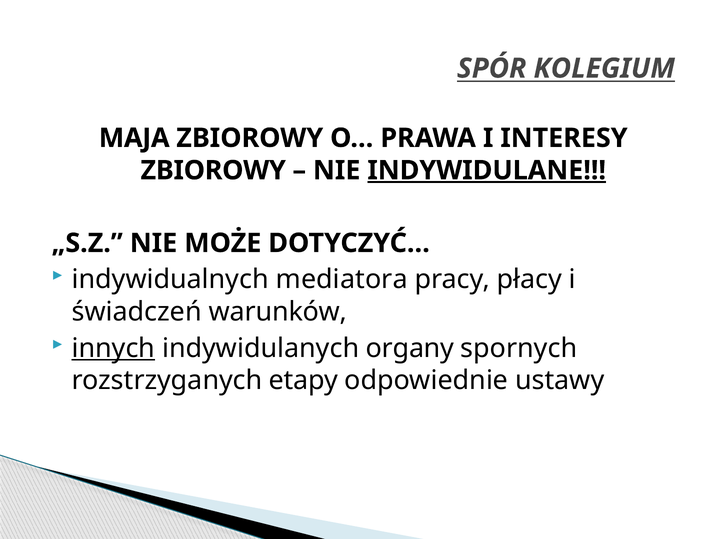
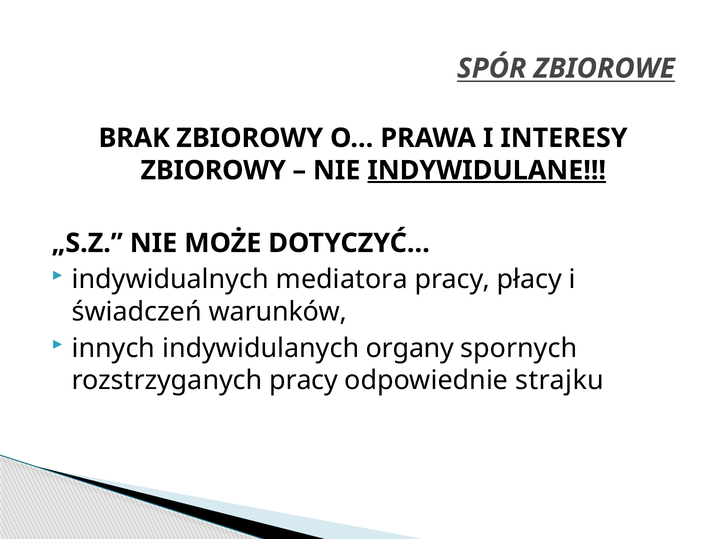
KOLEGIUM: KOLEGIUM -> ZBIOROWE (604, 68)
MAJA: MAJA -> BRAK (134, 138)
innych underline: present -> none (113, 348)
rozstrzyganych etapy: etapy -> pracy (304, 380)
ustawy: ustawy -> strajku (560, 380)
